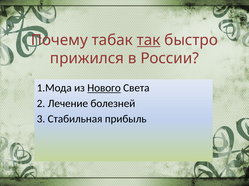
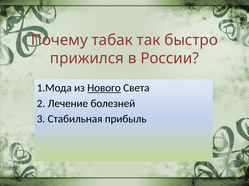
так underline: present -> none (149, 40)
